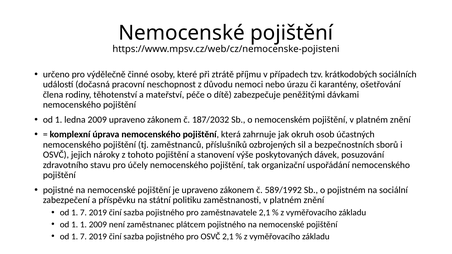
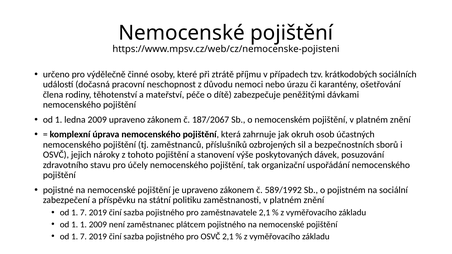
187/2032: 187/2032 -> 187/2067 (211, 120)
